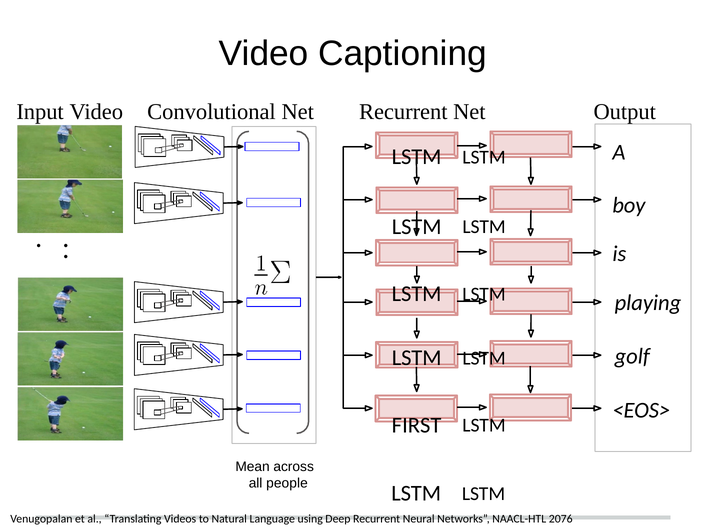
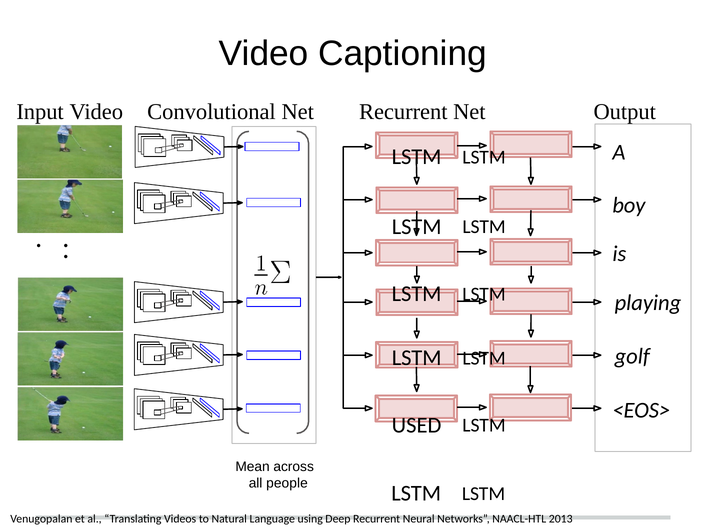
FIRST: FIRST -> USED (417, 425)
2076: 2076 -> 2013 (561, 518)
